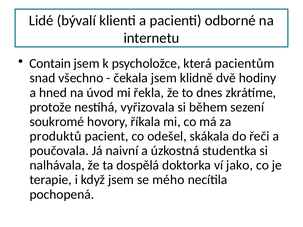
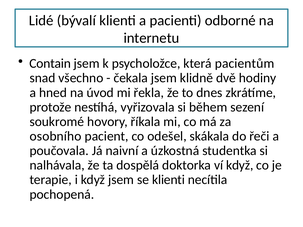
produktů: produktů -> osobního (56, 136)
ví jako: jako -> když (240, 165)
se mého: mého -> klienti (168, 180)
